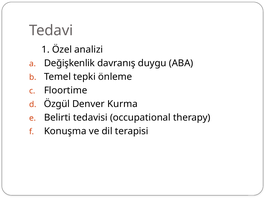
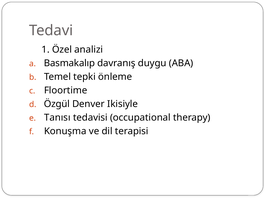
Değişkenlik: Değişkenlik -> Basmakalıp (69, 63)
Kurma: Kurma -> Ikisiyle (123, 104)
Belirti: Belirti -> Tanısı (57, 118)
